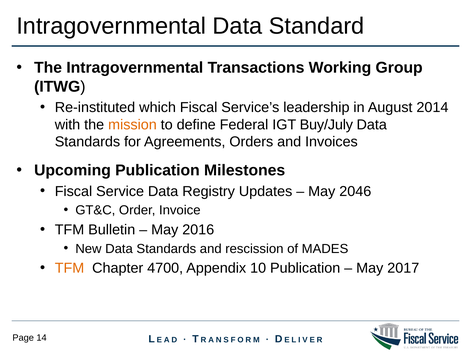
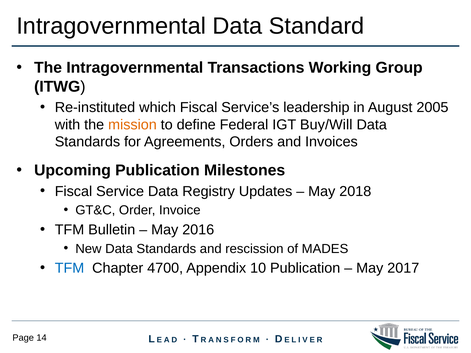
2014: 2014 -> 2005 (432, 107)
Buy/July: Buy/July -> Buy/Will (326, 125)
2046: 2046 -> 2018 (355, 191)
TFM colour: orange -> blue (70, 268)
